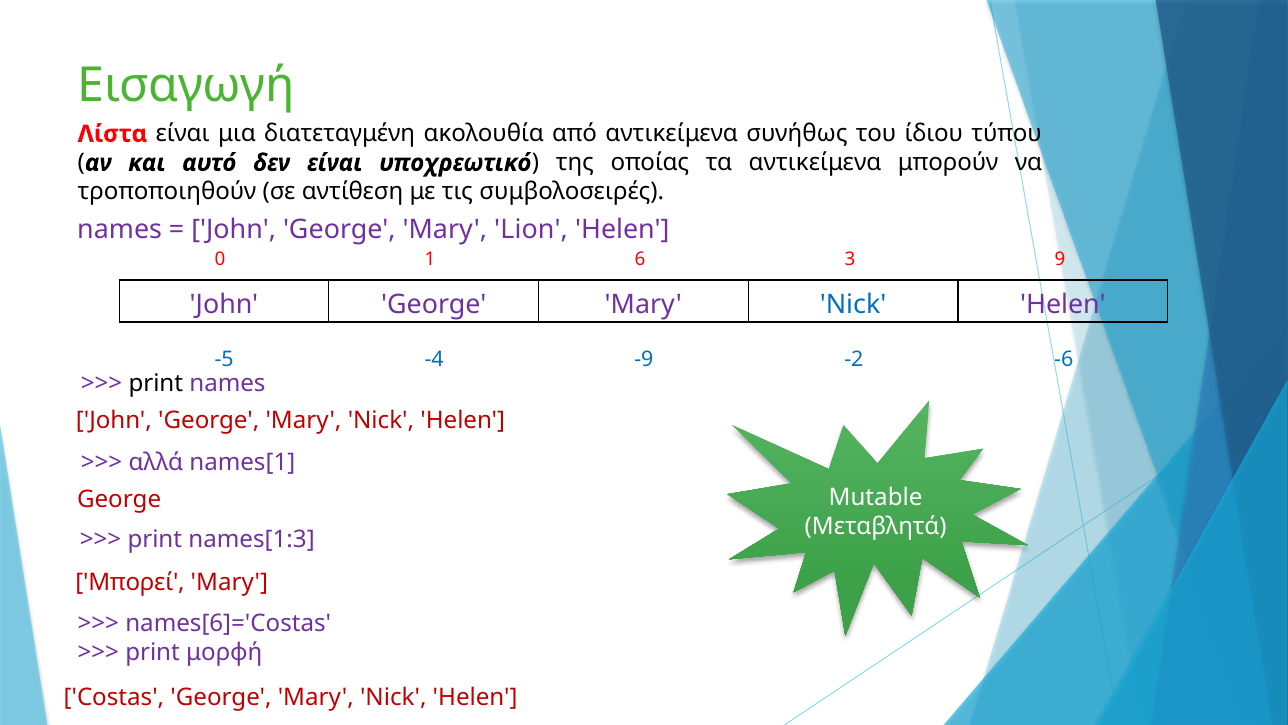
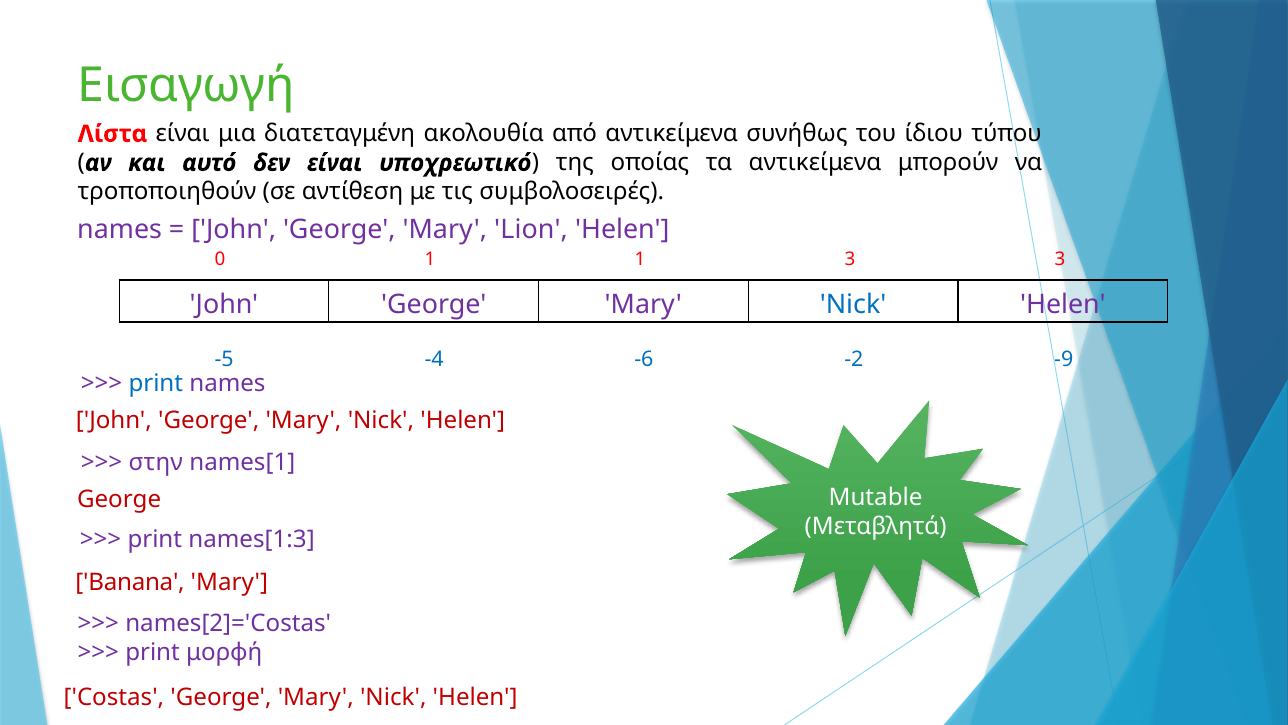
1 6: 6 -> 1 (640, 259)
3 9: 9 -> 3 (1060, 259)
-9: -9 -> -6 (644, 359)
-6: -6 -> -9 (1064, 359)
print colour: black -> blue (156, 383)
αλλά: αλλά -> στην (156, 462)
Μπορεί: Μπορεί -> Banana (130, 582)
names[6]='Costas: names[6]='Costas -> names[2]='Costas (228, 623)
